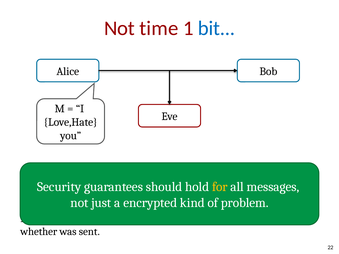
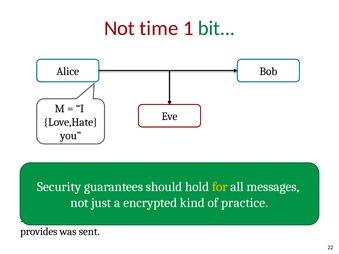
bit colour: blue -> green (216, 28)
problem: problem -> practice (245, 203)
whether: whether -> provides (39, 232)
